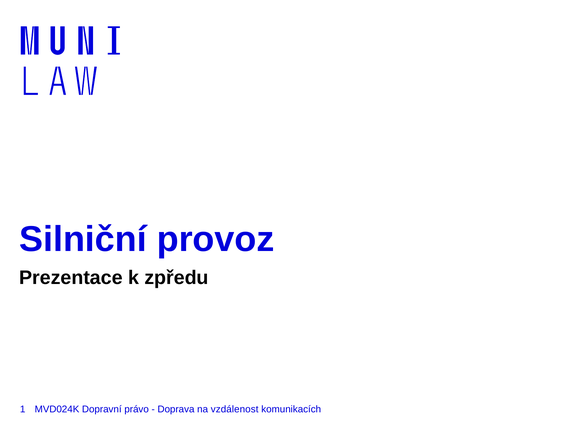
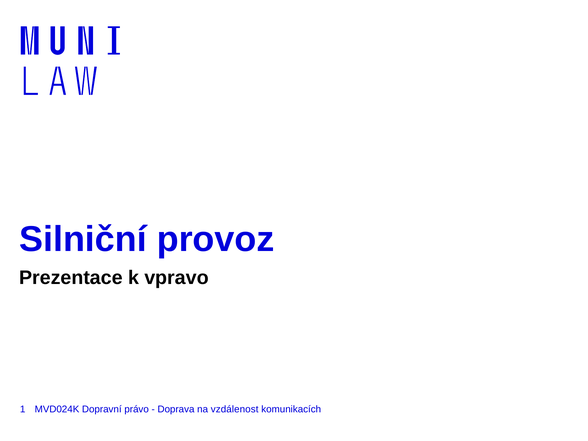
zpředu: zpředu -> vpravo (177, 278)
